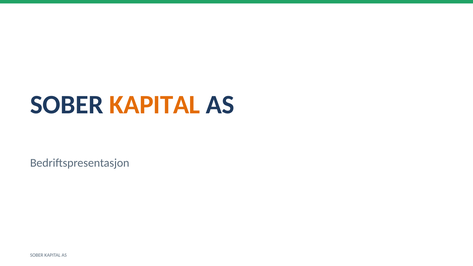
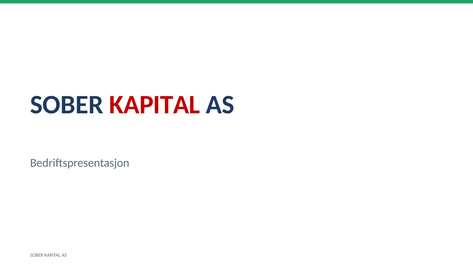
KAPITAL colour: orange -> red (155, 105)
